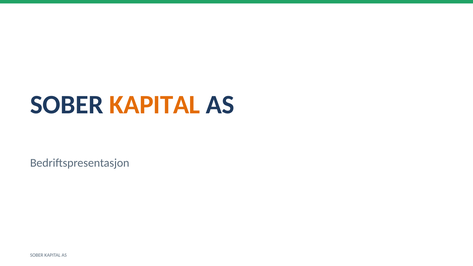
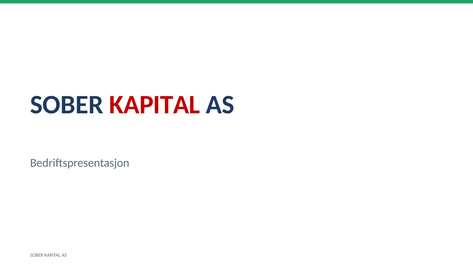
KAPITAL colour: orange -> red (155, 105)
